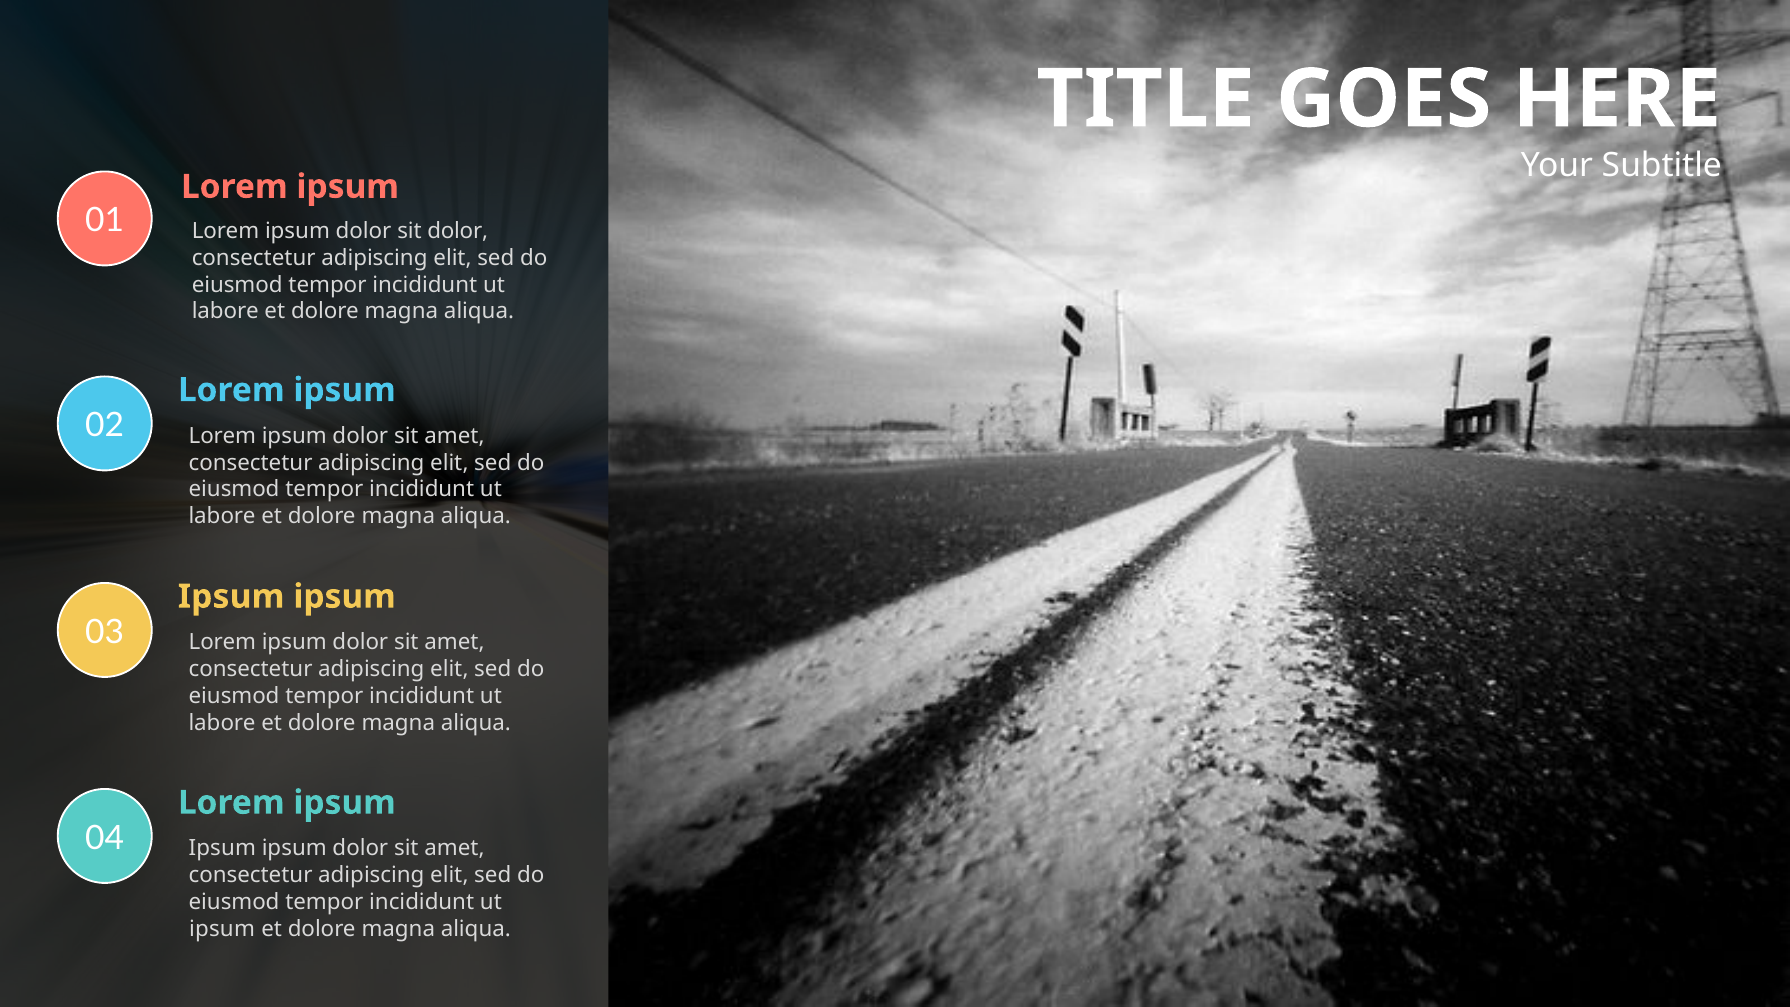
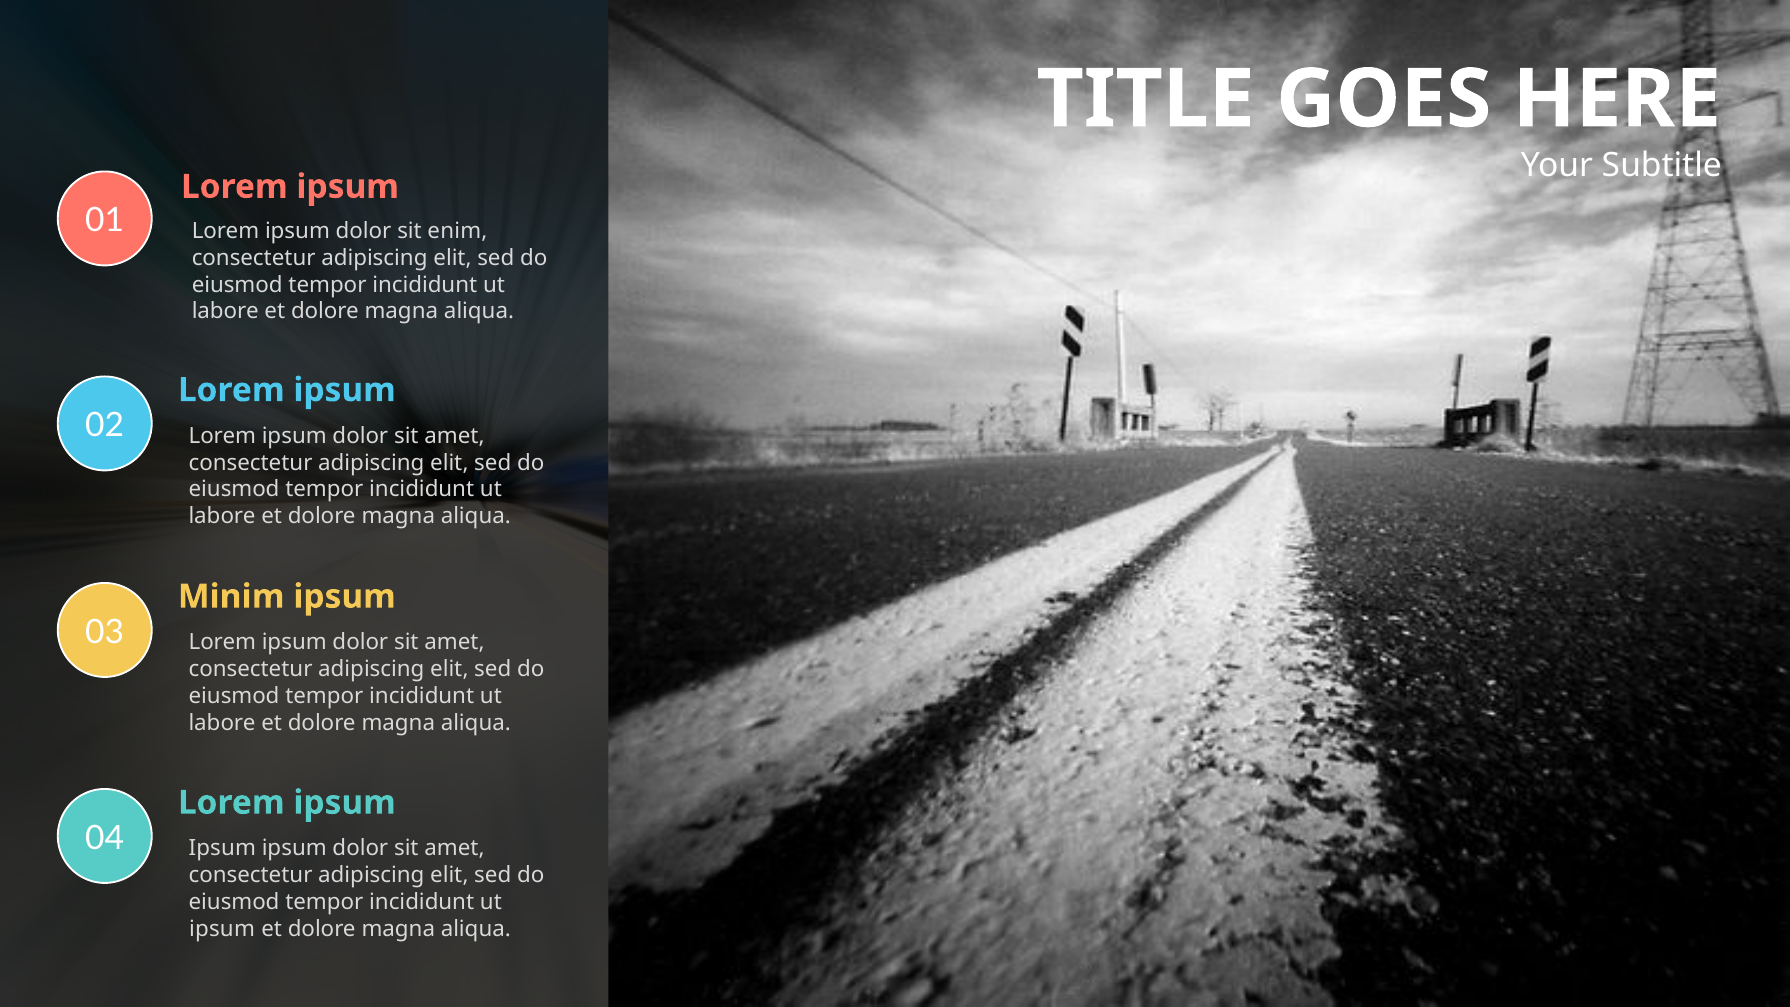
sit dolor: dolor -> enim (457, 231)
Ipsum: Ipsum -> Minim (231, 597)
